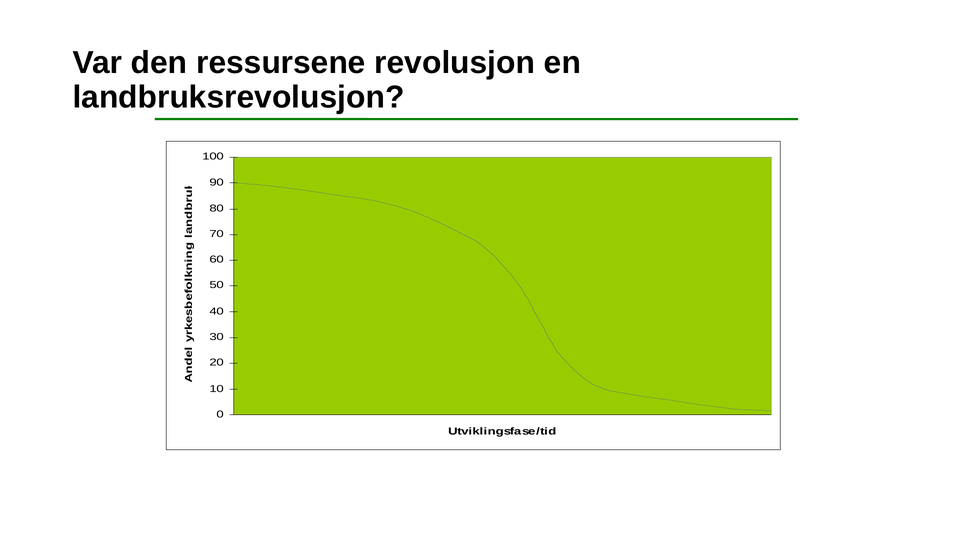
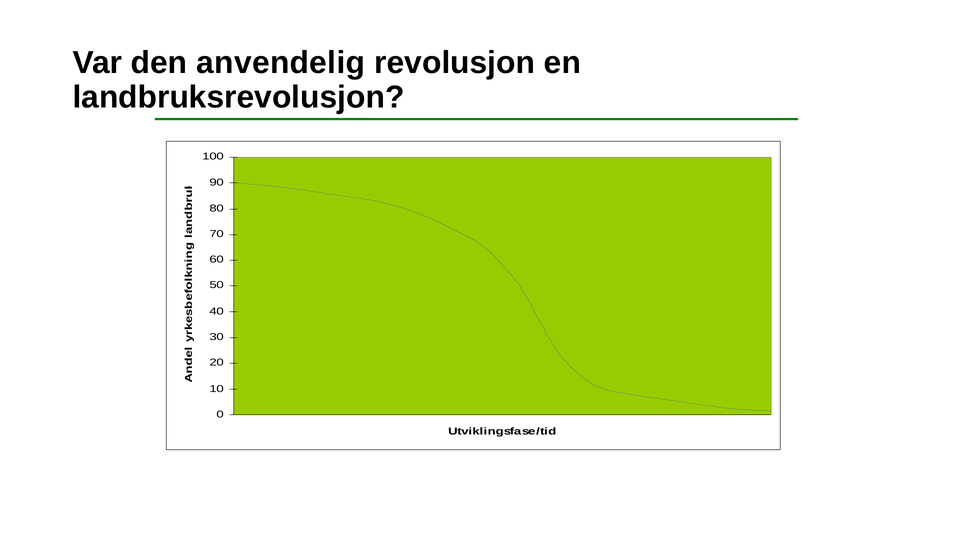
ressursene: ressursene -> anvendelig (281, 63)
